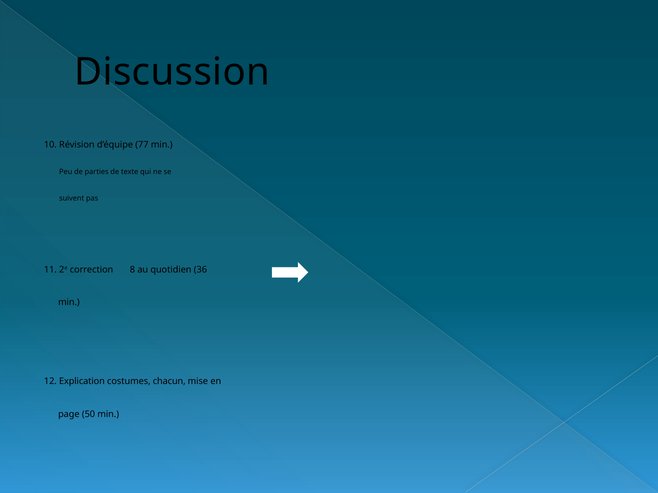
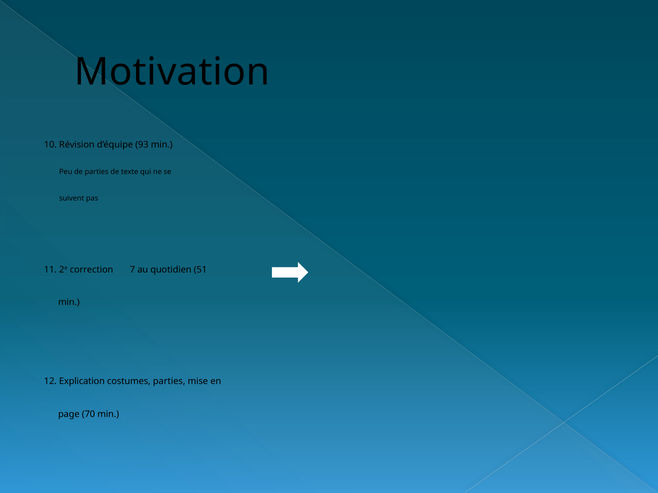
Discussion: Discussion -> Motivation (172, 72)
77: 77 -> 93 (142, 145)
8: 8 -> 7 (132, 270)
36: 36 -> 51 (200, 270)
costumes chacun: chacun -> parties (169, 382)
50: 50 -> 70 (89, 415)
